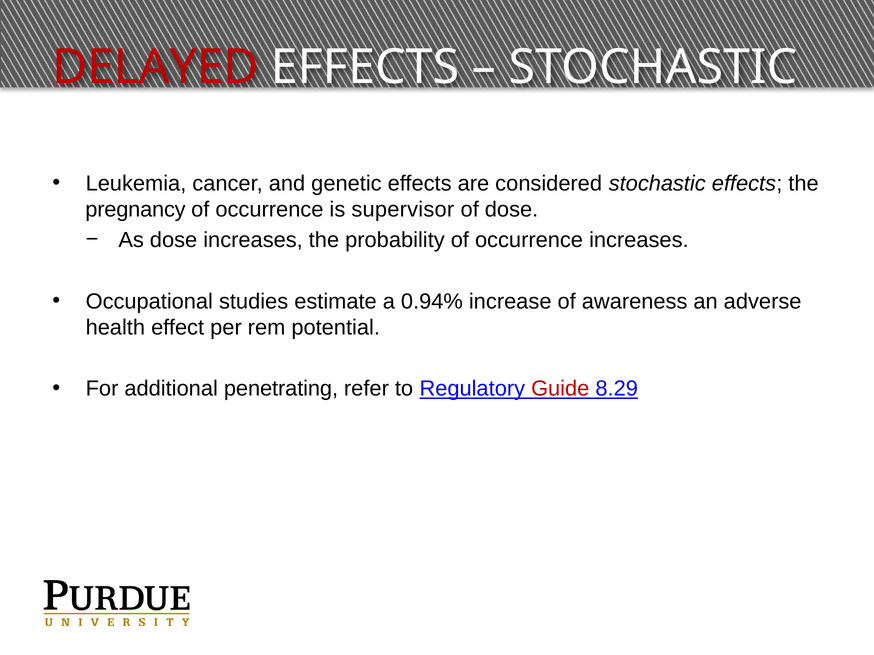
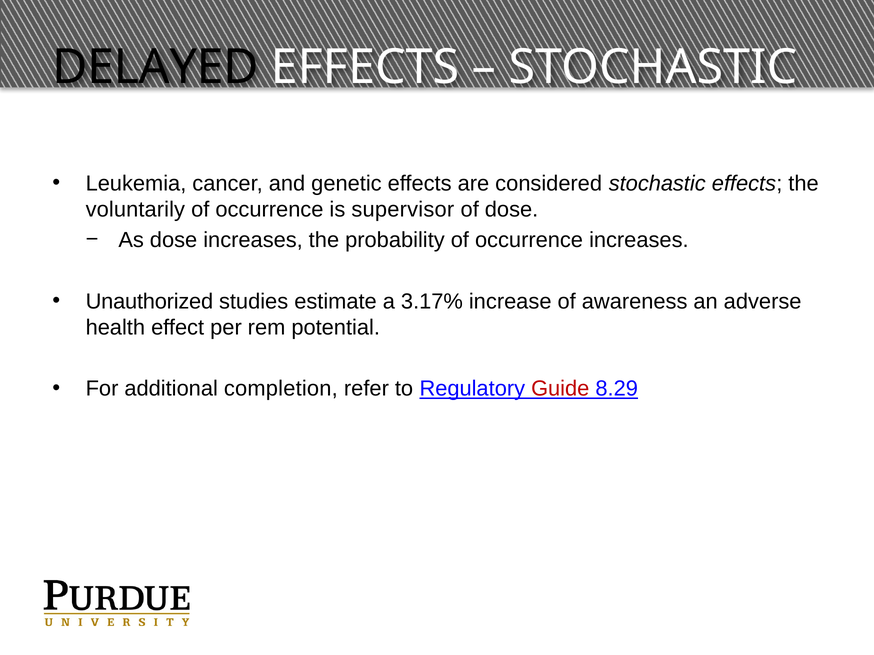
DELAYED colour: red -> black (156, 67)
pregnancy: pregnancy -> voluntarily (135, 210)
Occupational: Occupational -> Unauthorized (149, 302)
0.94%: 0.94% -> 3.17% (432, 302)
penetrating: penetrating -> completion (281, 389)
